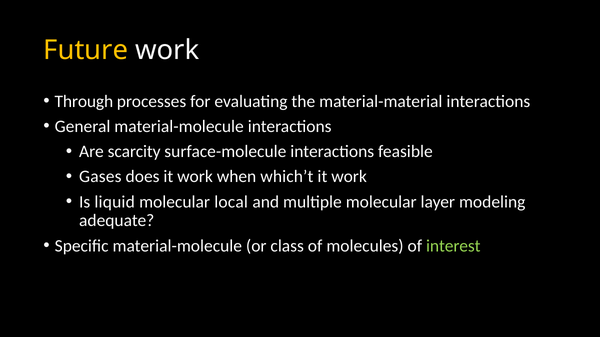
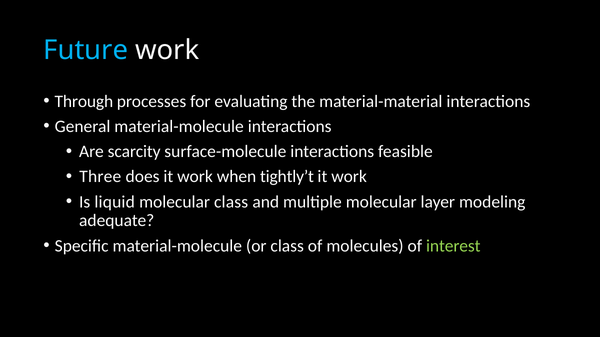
Future colour: yellow -> light blue (86, 50)
Gases: Gases -> Three (100, 177)
which’t: which’t -> tightly’t (287, 177)
molecular local: local -> class (231, 202)
